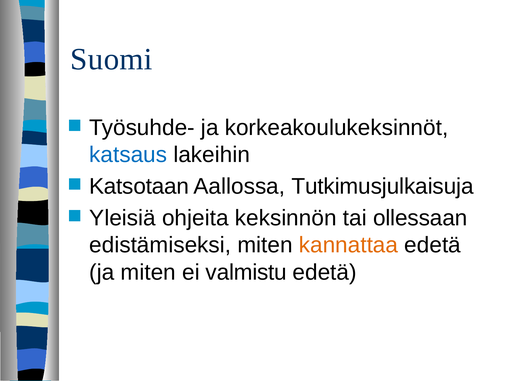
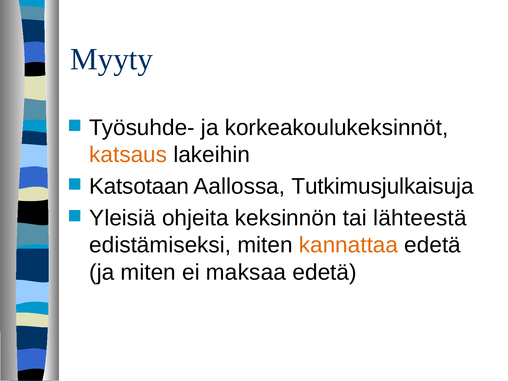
Suomi: Suomi -> Myyty (112, 59)
katsaus colour: blue -> orange (128, 155)
ollessaan: ollessaan -> lähteestä (420, 218)
valmistu: valmistu -> maksaa (246, 272)
